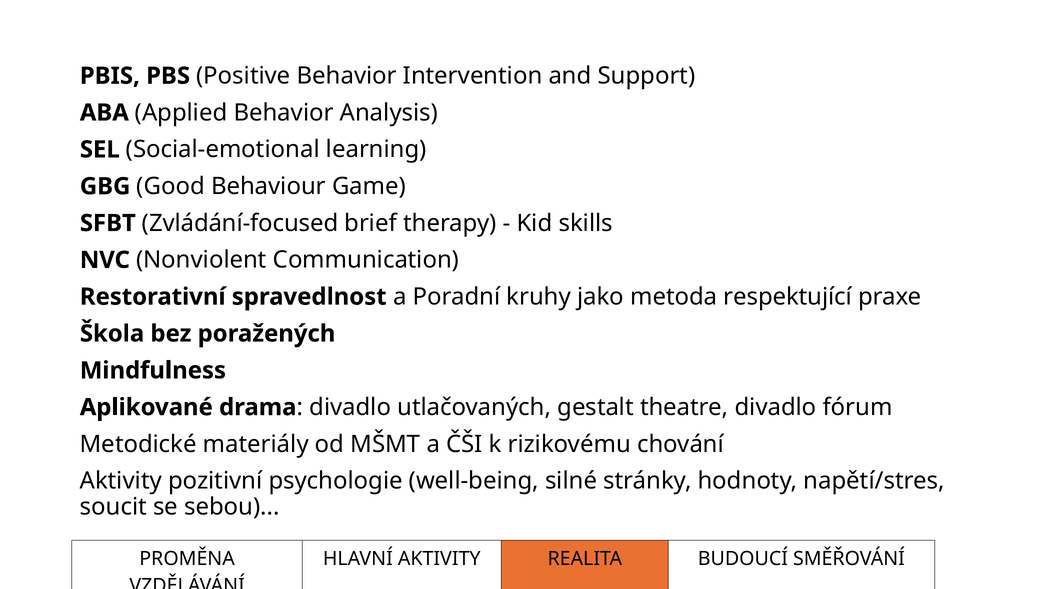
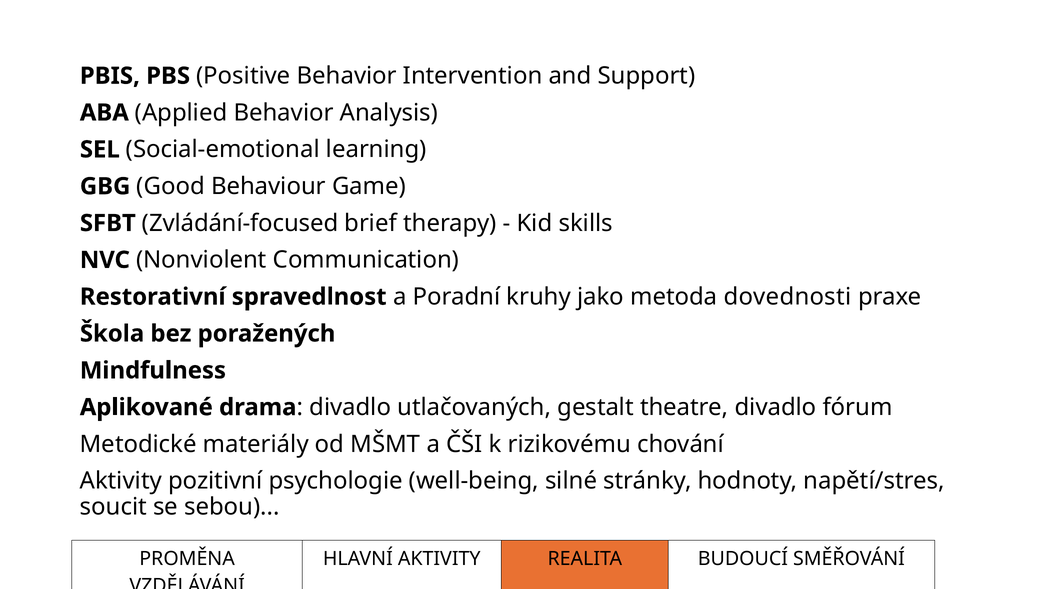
respektující: respektující -> dovednosti (787, 297)
